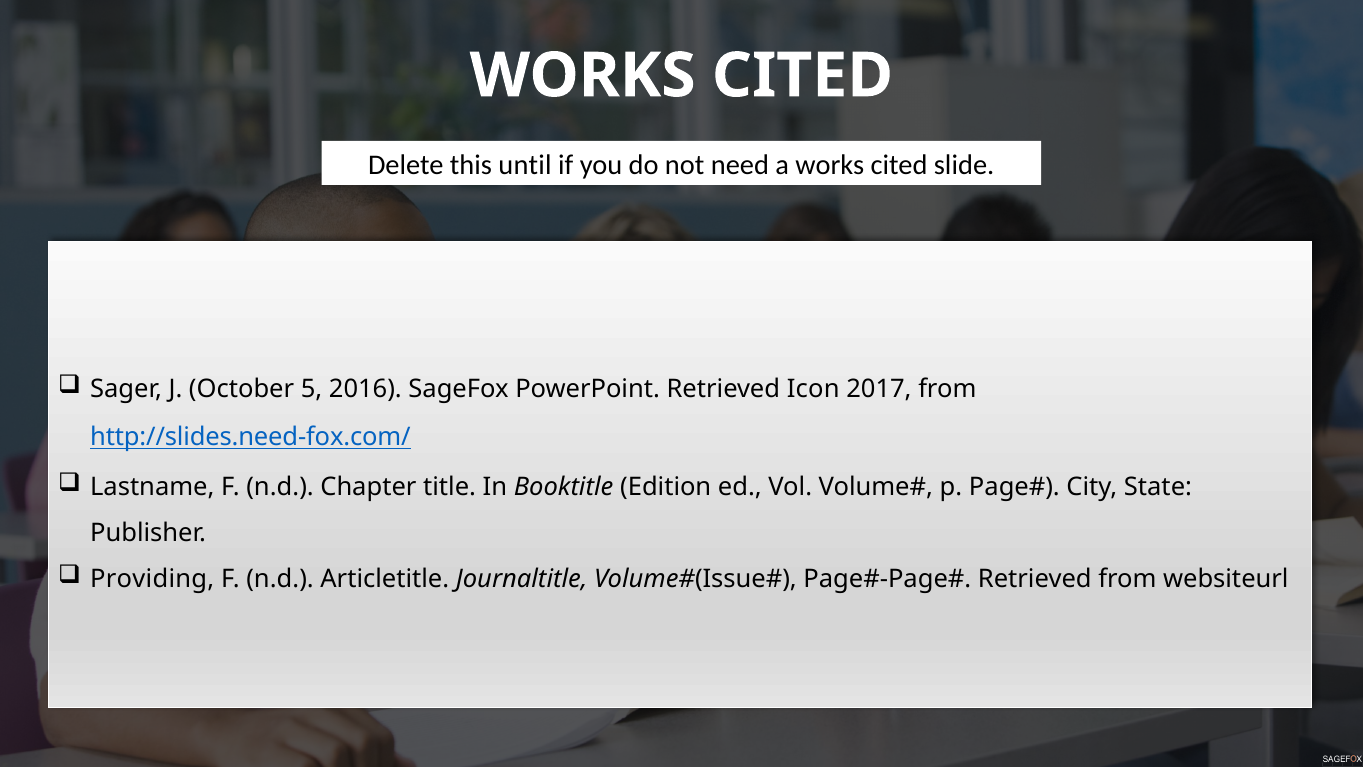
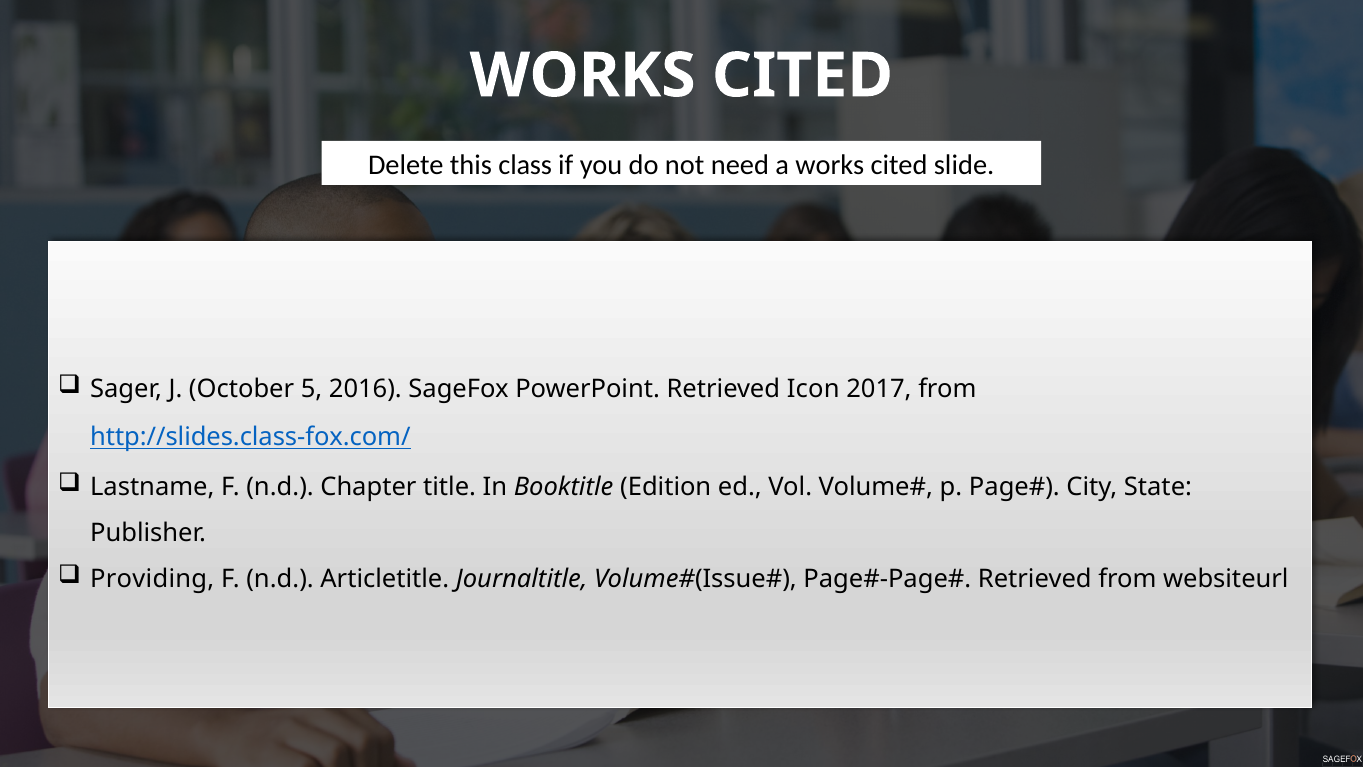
until: until -> class (525, 165)
http://slides.need-fox.com/: http://slides.need-fox.com/ -> http://slides.class-fox.com/ (250, 437)
